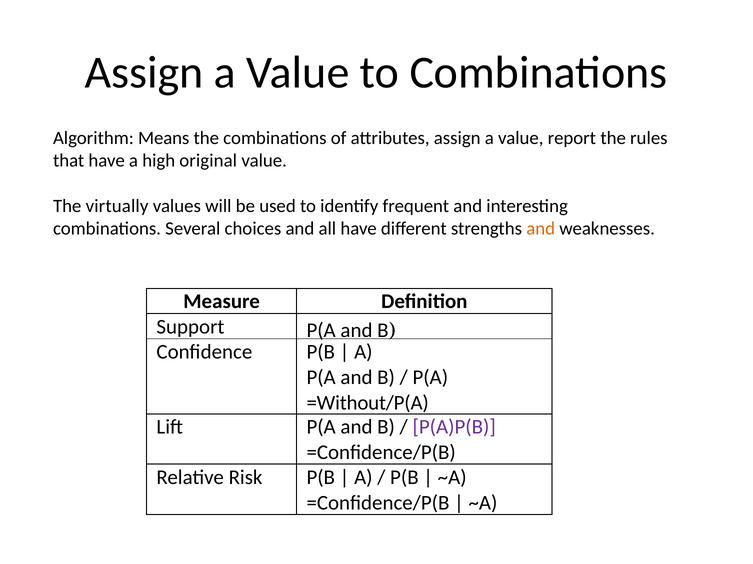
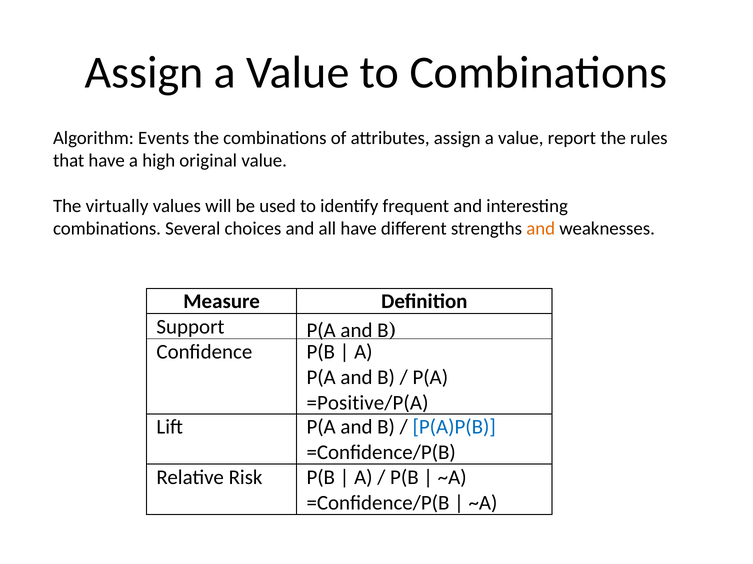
Means: Means -> Events (164, 138)
=Without/P(A: =Without/P(A -> =Positive/P(A (367, 403)
P(A)P(B colour: purple -> blue (454, 428)
